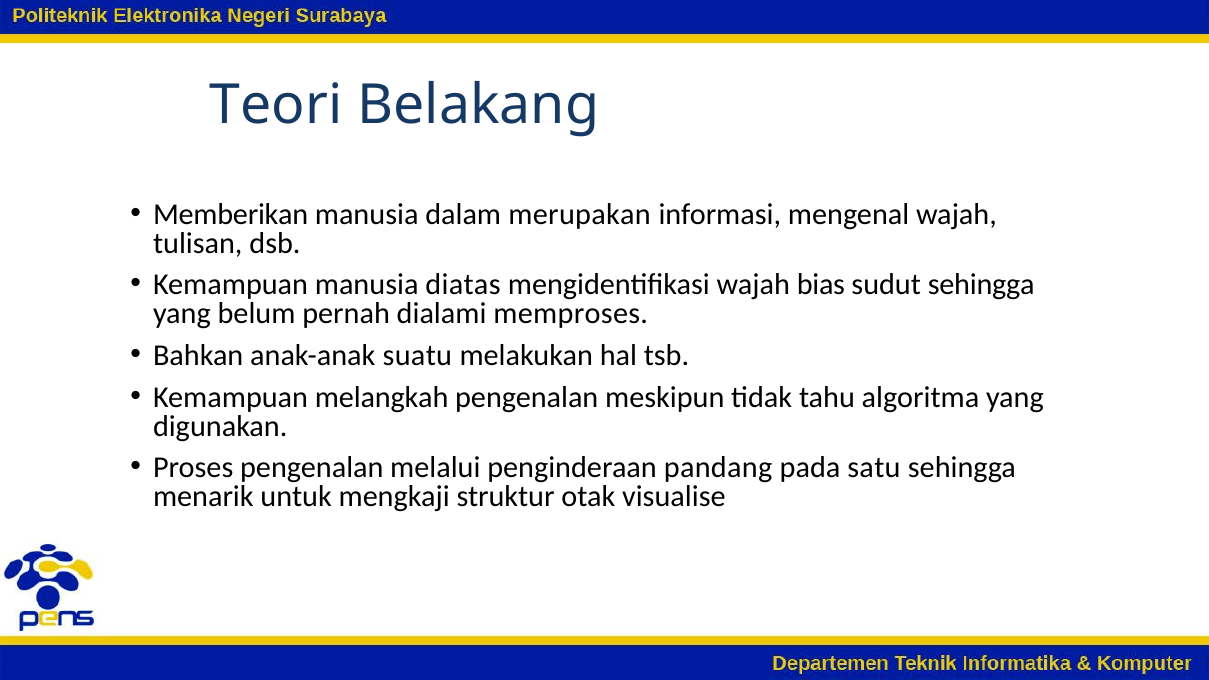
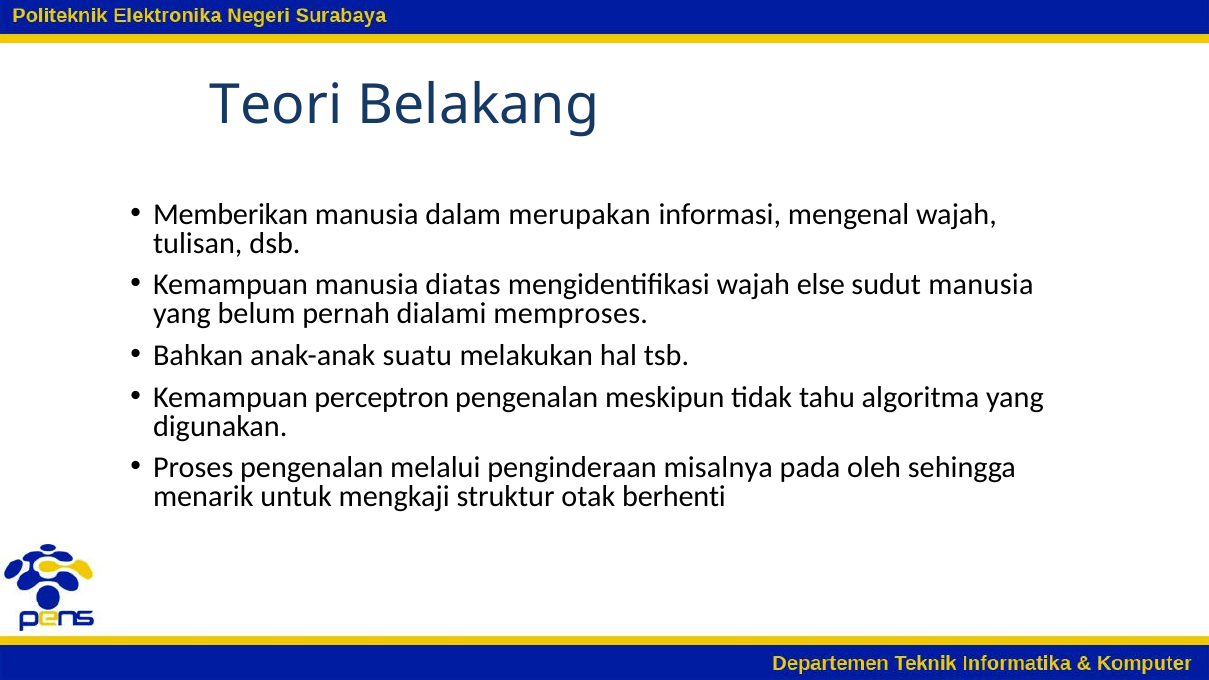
bias: bias -> else (821, 285)
sudut sehingga: sehingga -> manusia (981, 285)
melangkah: melangkah -> perceptron (382, 397)
pandang: pandang -> misalnya (718, 468)
satu: satu -> oleh (874, 468)
visualise: visualise -> berhenti (674, 497)
